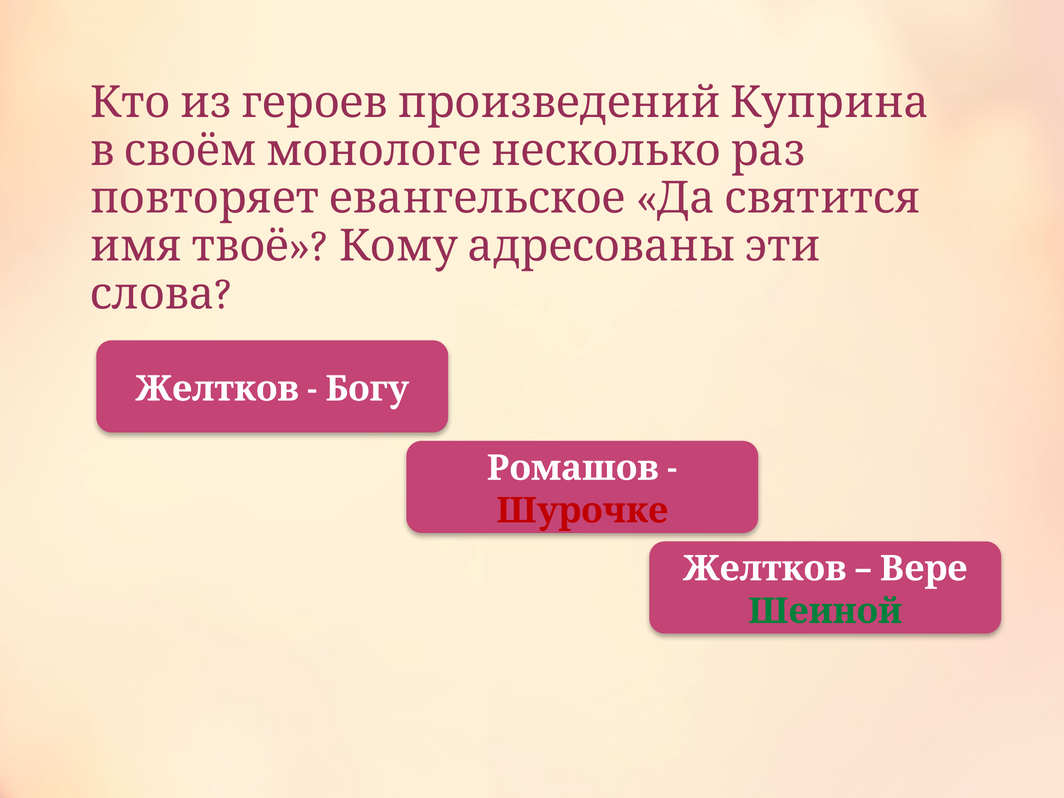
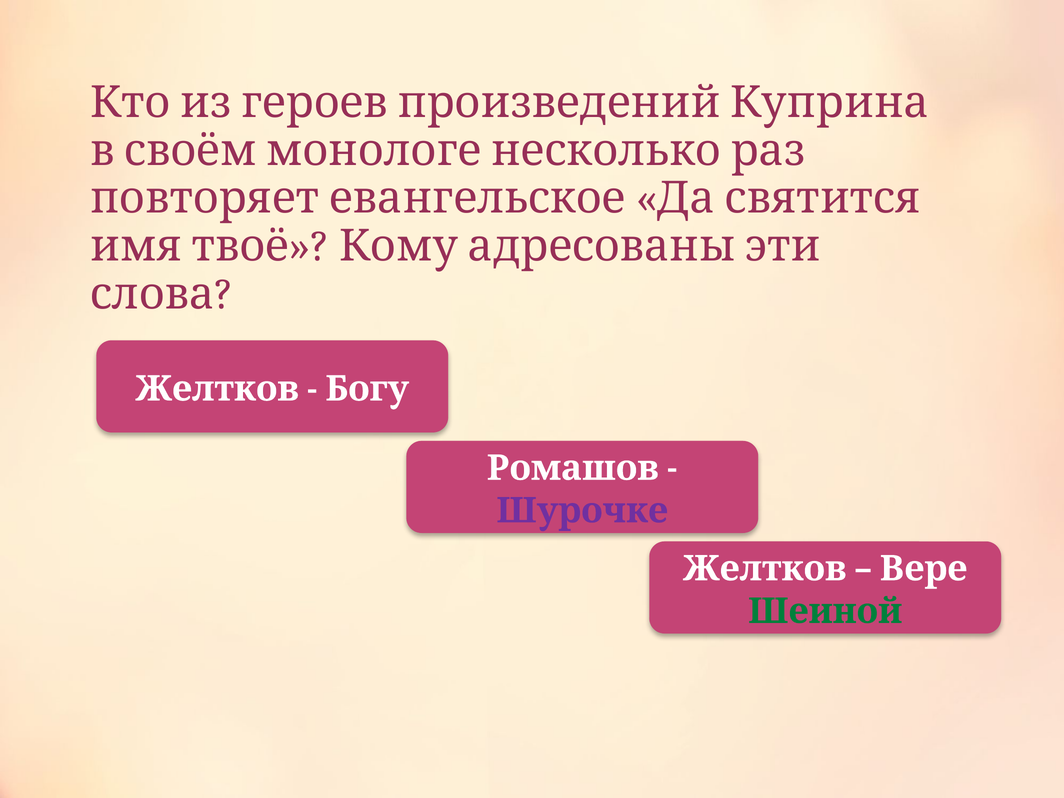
Шурочке colour: red -> purple (582, 511)
